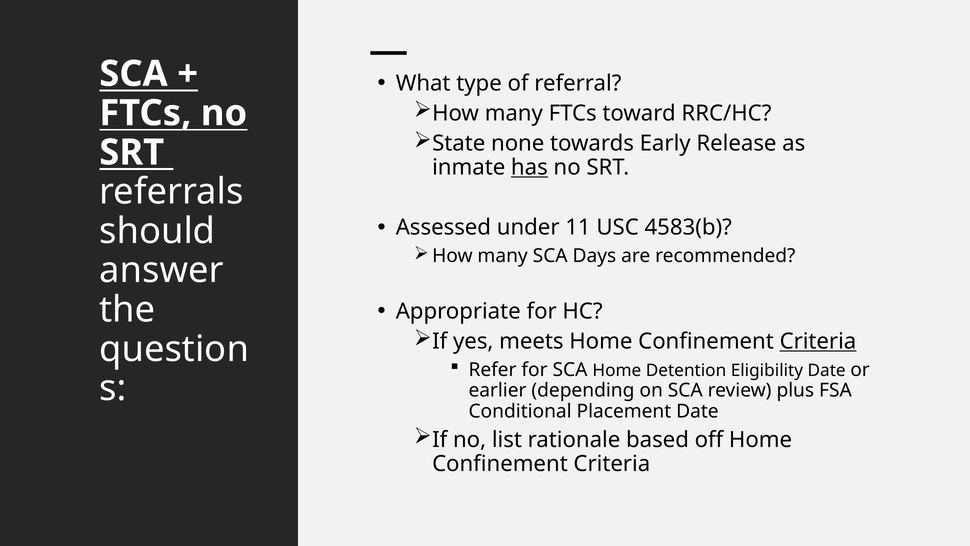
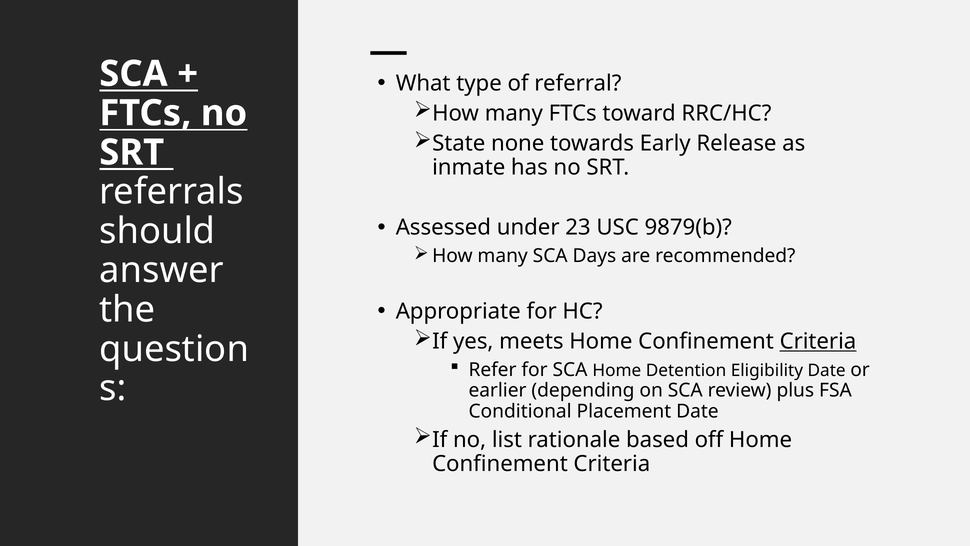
has underline: present -> none (529, 167)
11: 11 -> 23 (578, 227)
4583(b: 4583(b -> 9879(b (688, 227)
